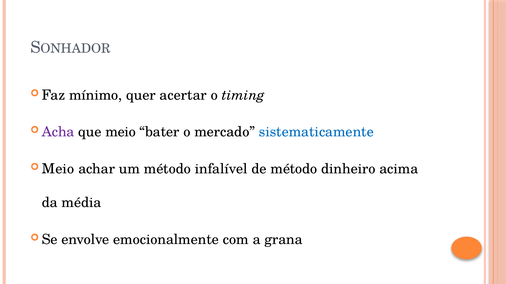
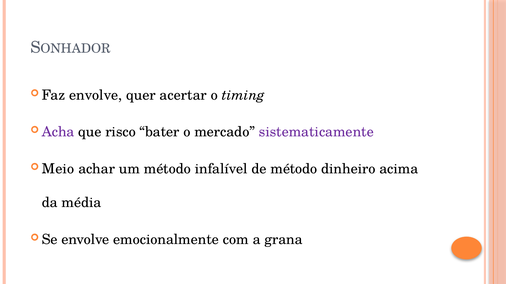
Faz mínimo: mínimo -> envolve (96, 95)
que meio: meio -> risco (121, 132)
sistematicamente colour: blue -> purple (316, 132)
